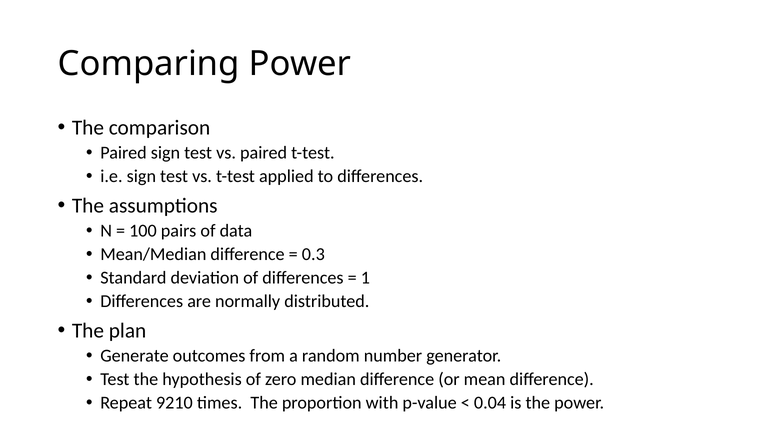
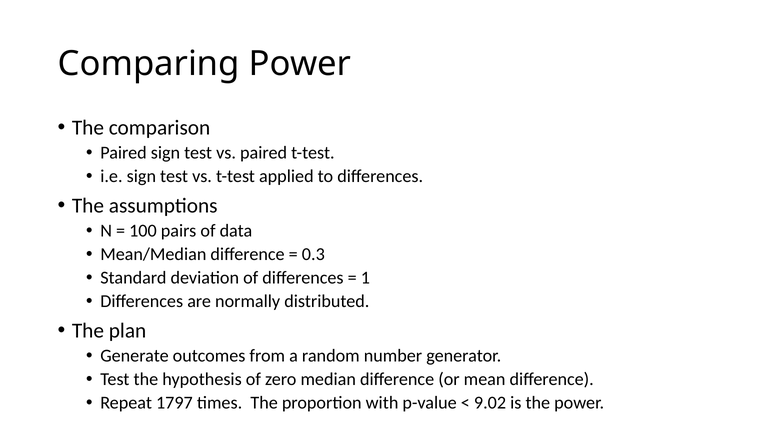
9210: 9210 -> 1797 (174, 403)
0.04: 0.04 -> 9.02 (490, 403)
